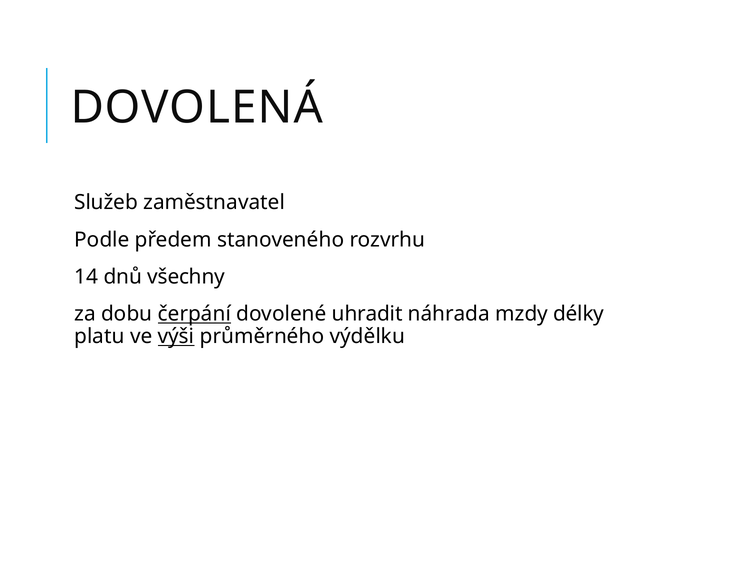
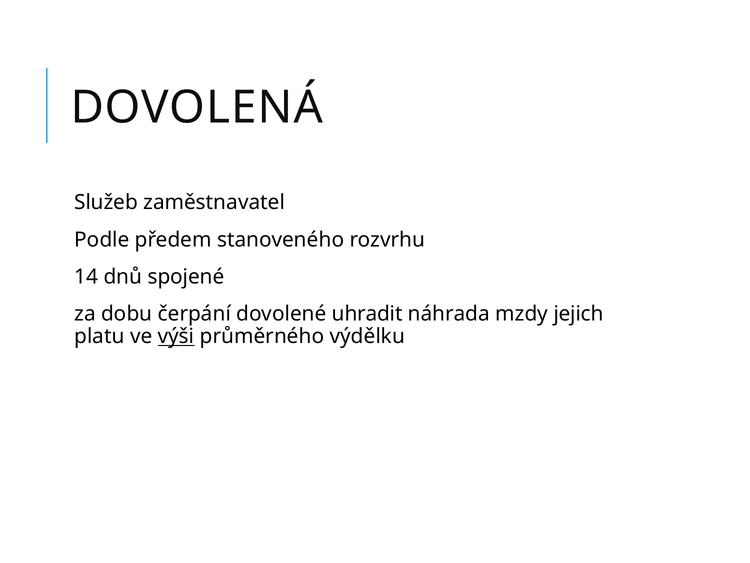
všechny: všechny -> spojené (186, 277)
čerpání underline: present -> none (194, 314)
délky: délky -> jejich (579, 314)
